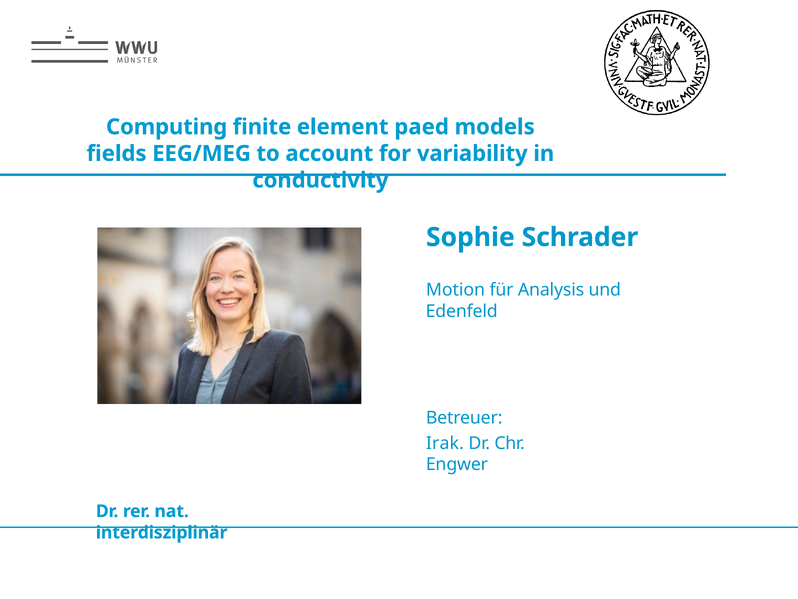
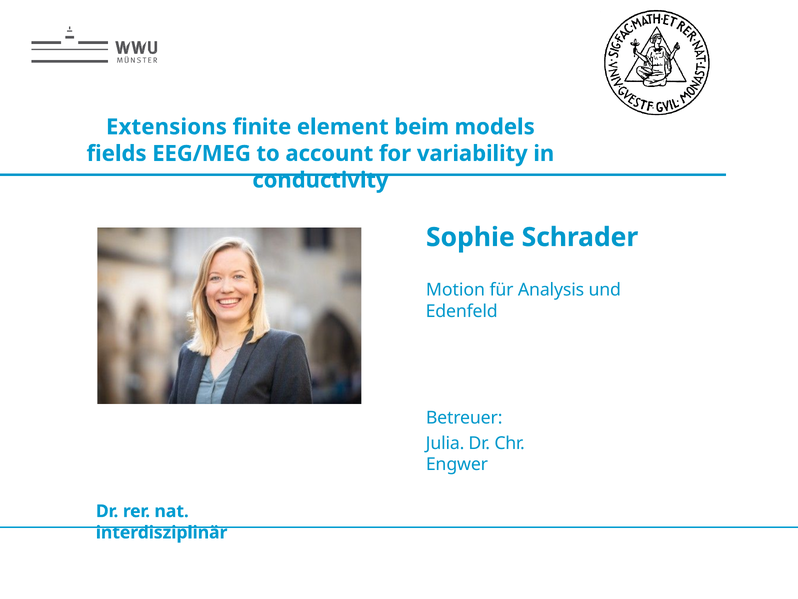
Computing: Computing -> Extensions (166, 127)
paed: paed -> beim (422, 127)
Irak: Irak -> Julia (445, 443)
